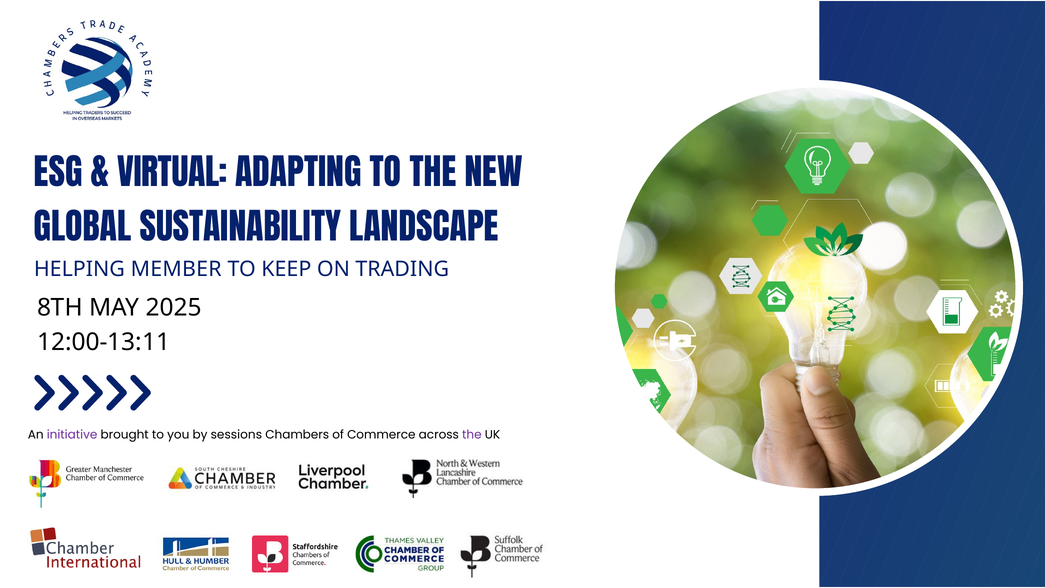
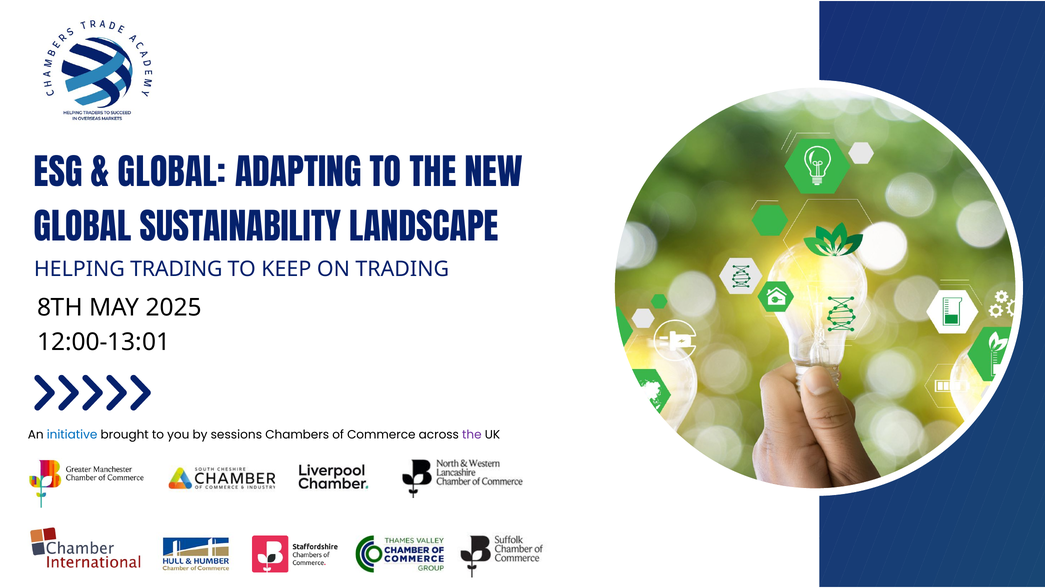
VIRTUAL: VIRTUAL -> GLOBAL (172, 174)
HELPING MEMBER: MEMBER -> TRADING (176, 269)
12:00-13:11: 12:00-13:11 -> 12:00-13:01 (104, 342)
initiative colour: purple -> blue (72, 435)
